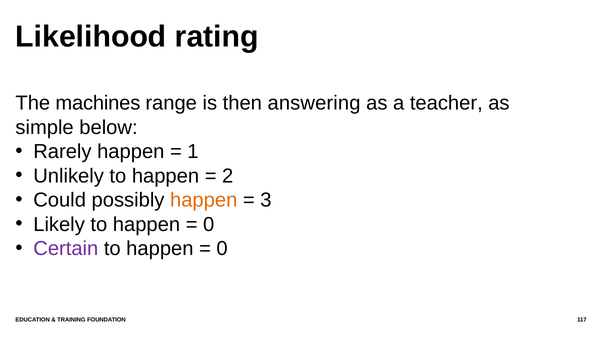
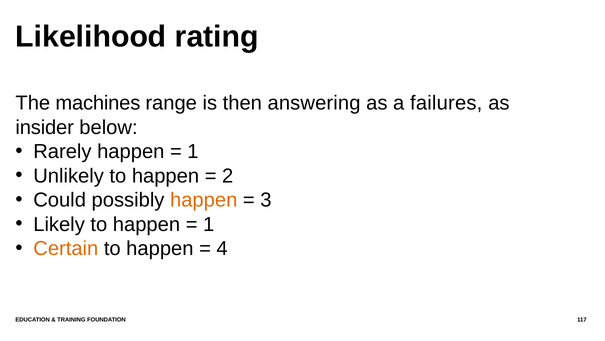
teacher: teacher -> failures (446, 103)
simple: simple -> insider (45, 127)
0: 0 -> 1 (209, 224)
Certain colour: purple -> orange (66, 248)
0: 0 -> 4 (222, 248)
